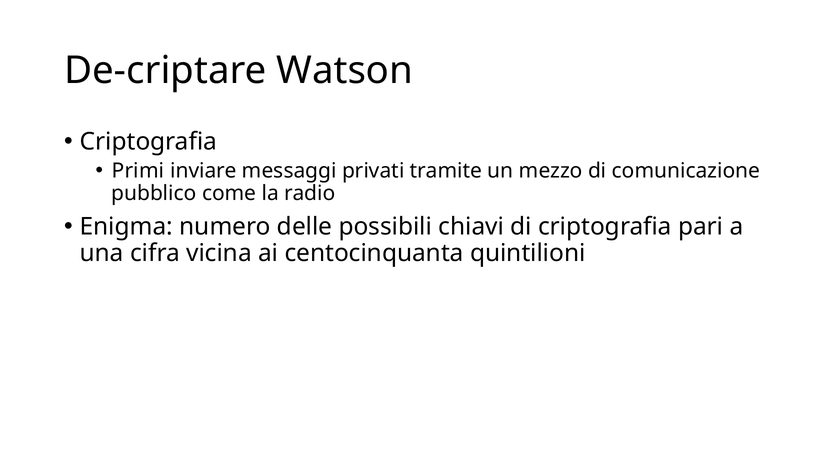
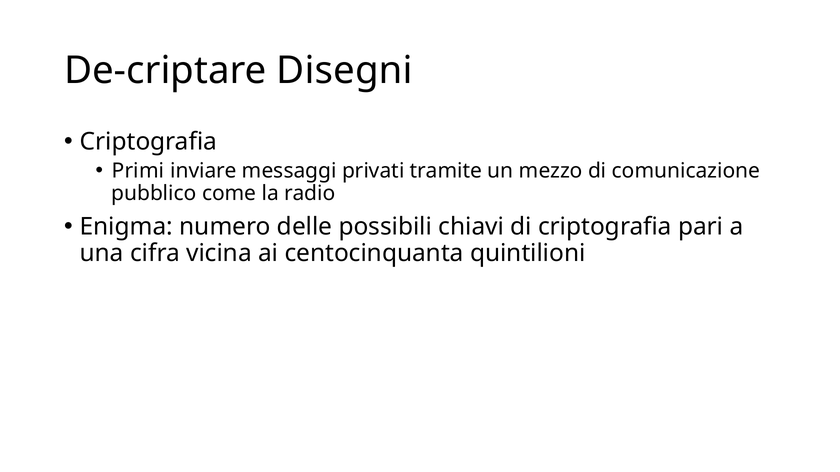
Watson: Watson -> Disegni (345, 71)
